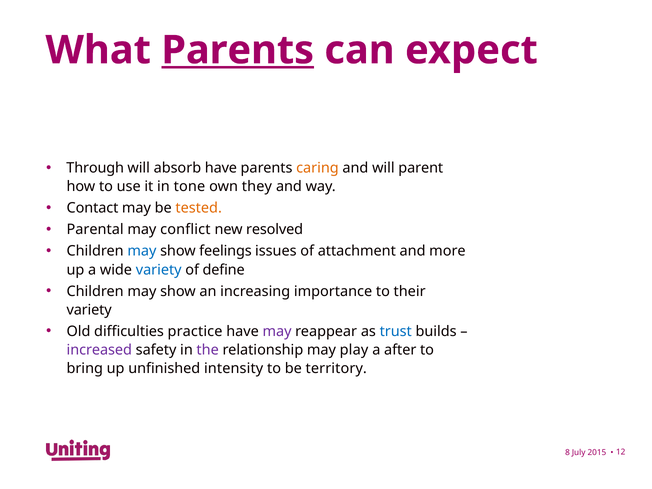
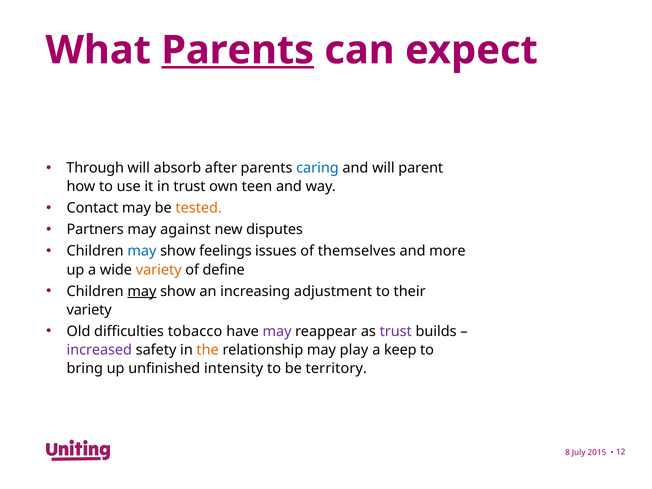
absorb have: have -> after (221, 168)
caring colour: orange -> blue (317, 168)
in tone: tone -> trust (190, 187)
they: they -> teen (257, 187)
Parental: Parental -> Partners (95, 230)
conflict: conflict -> against (185, 230)
resolved: resolved -> disputes (275, 230)
attachment: attachment -> themselves (357, 251)
variety colour: blue -> orange (159, 270)
may underline: none -> present (142, 291)
importance: importance -> adjustment (333, 291)
practice: practice -> tobacco (195, 331)
trust colour: blue -> purple (396, 331)
the colour: purple -> orange (208, 350)
after: after -> keep (400, 350)
